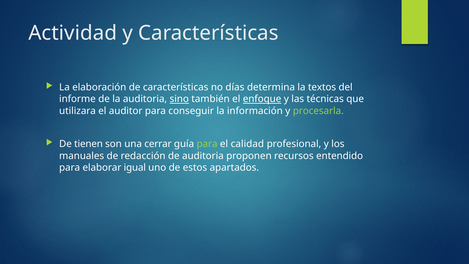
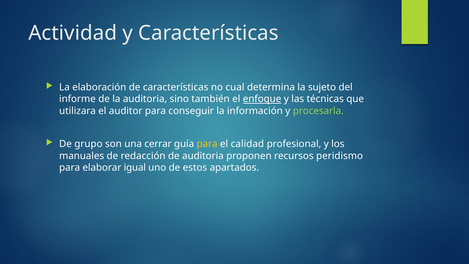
días: días -> cual (235, 87)
textos: textos -> sujeto (322, 87)
sino underline: present -> none (179, 99)
tienen: tienen -> grupo (88, 144)
para colour: light green -> yellow (207, 144)
entendido: entendido -> peridismo (340, 156)
